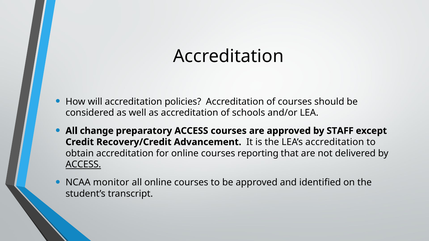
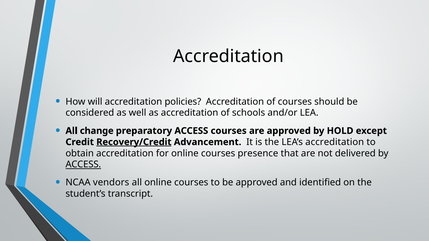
STAFF: STAFF -> HOLD (340, 131)
Recovery/Credit underline: none -> present (134, 142)
reporting: reporting -> presence (258, 153)
monitor: monitor -> vendors (111, 183)
